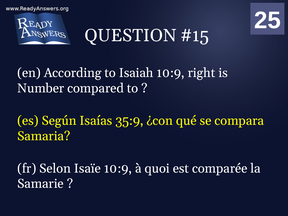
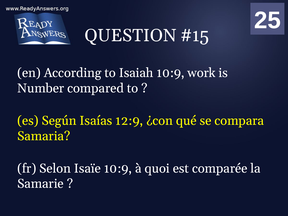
right: right -> work (202, 73)
35:9: 35:9 -> 12:9 (129, 121)
